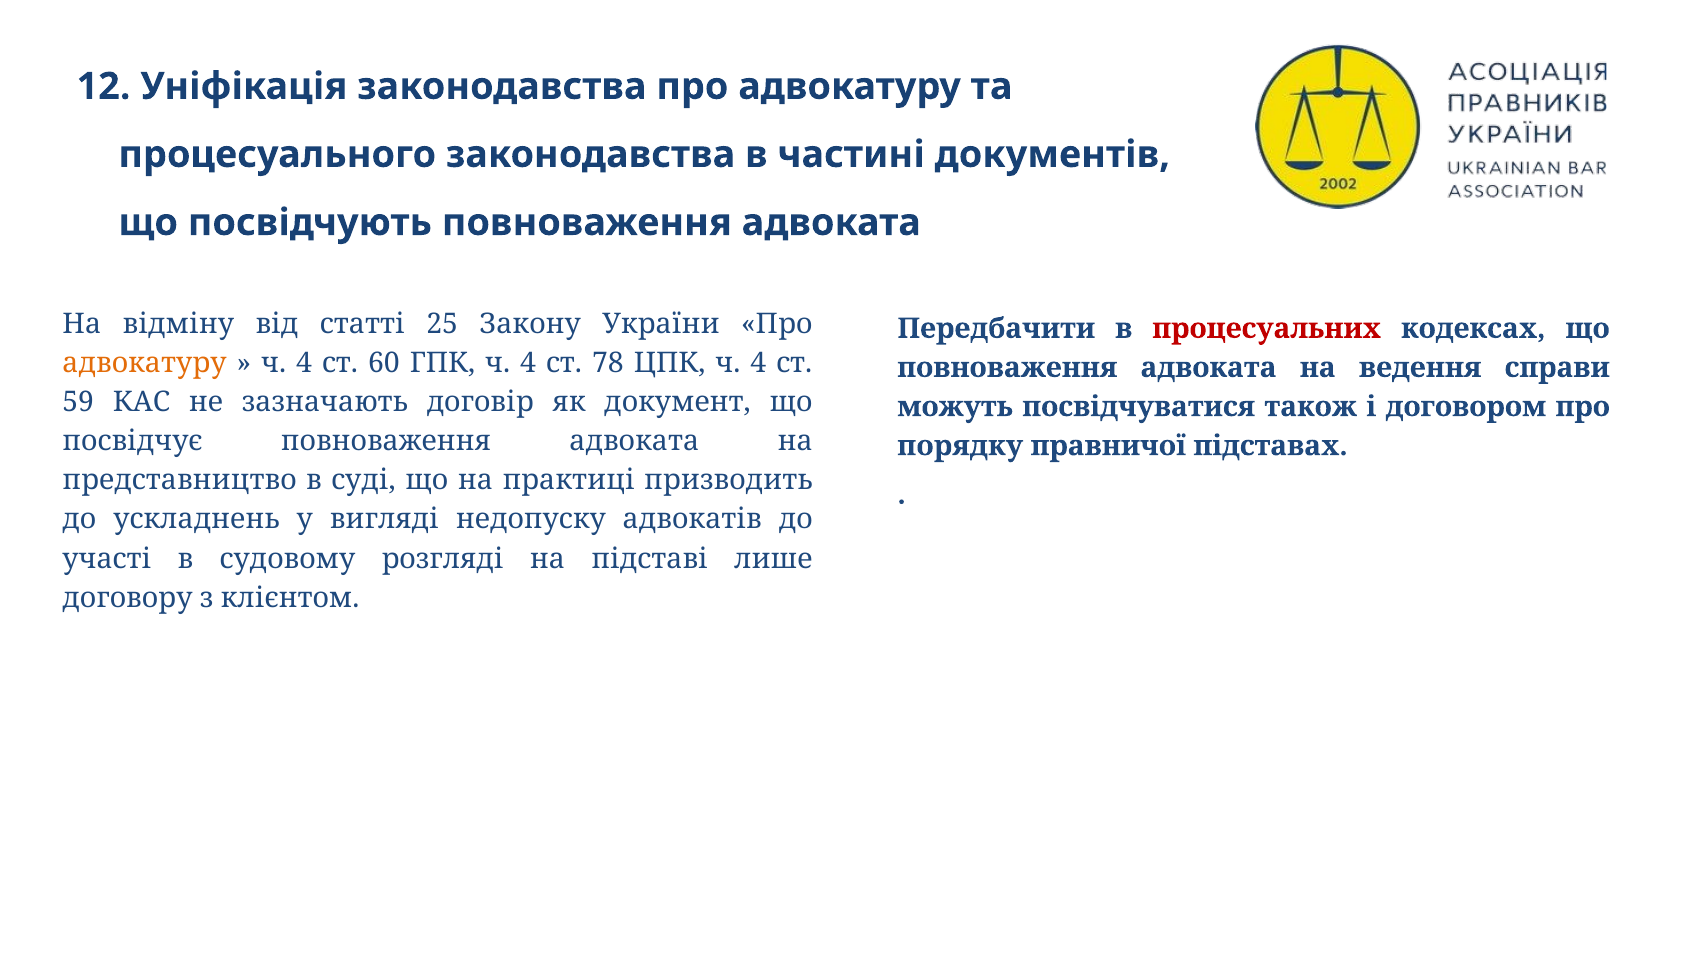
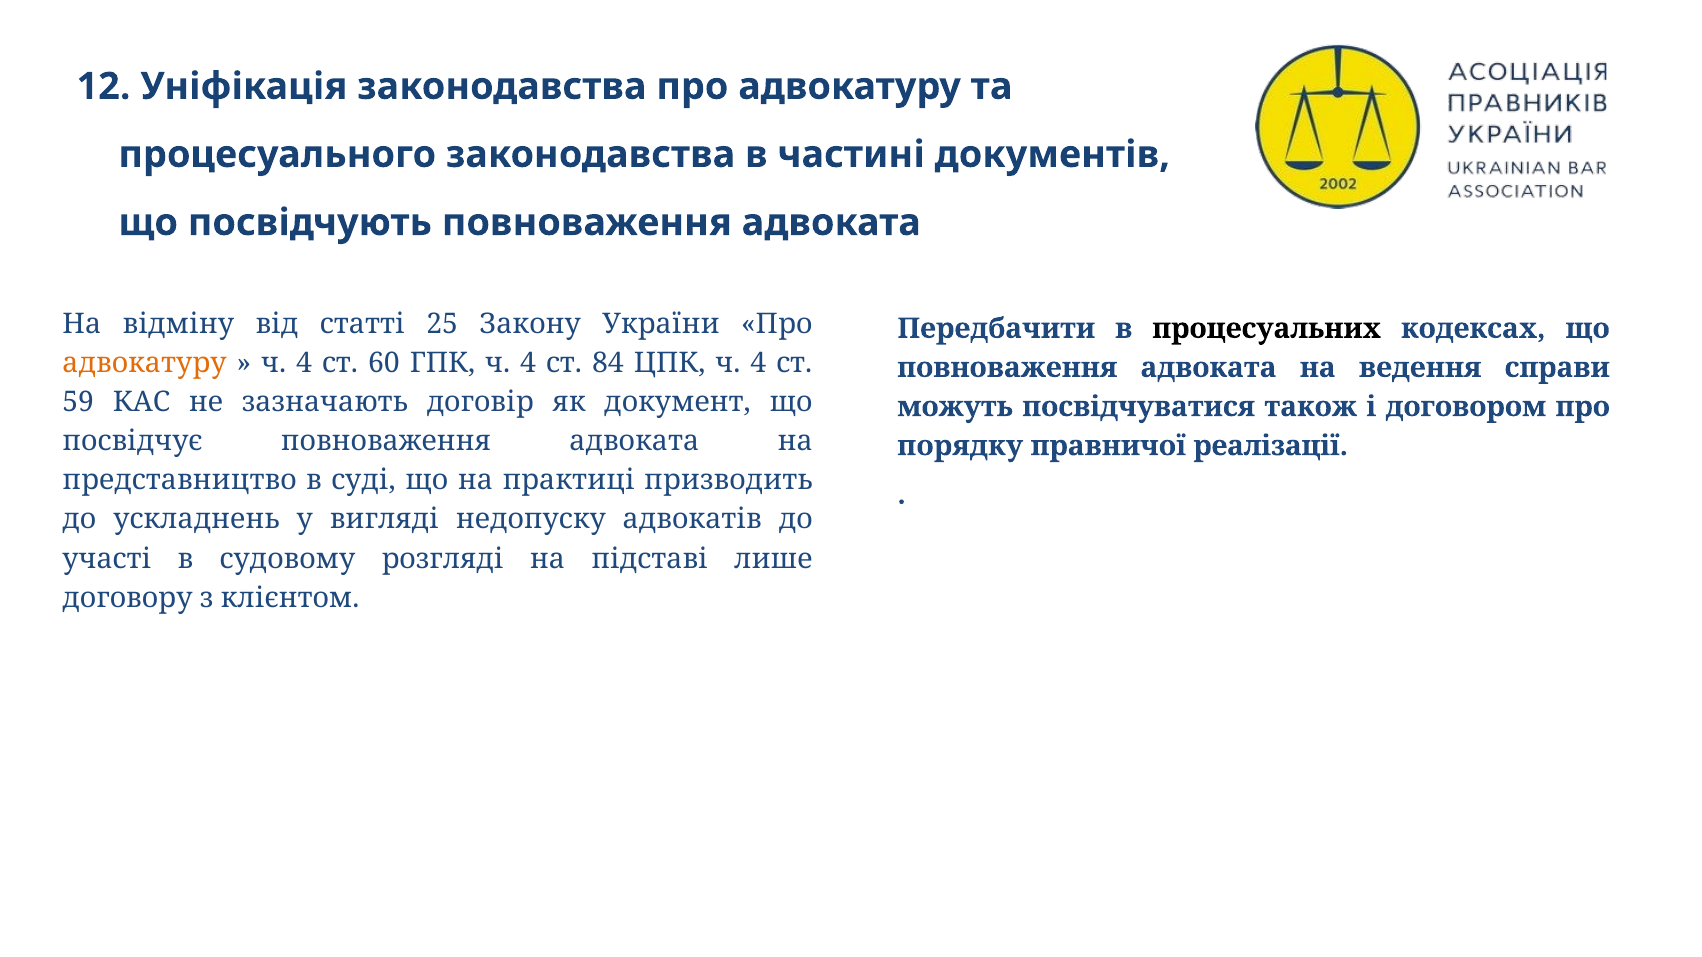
процесуальних colour: red -> black (1267, 329)
78: 78 -> 84 (608, 363)
підставах: підставах -> реалізації (1271, 446)
